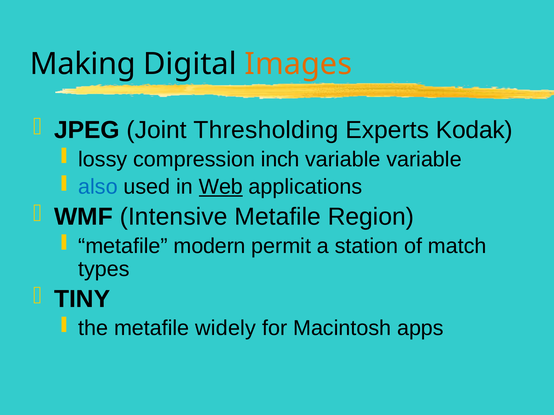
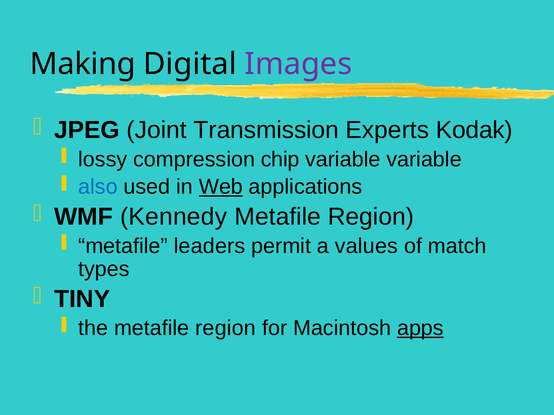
Images colour: orange -> purple (298, 64)
Thresholding: Thresholding -> Transmission (266, 130)
inch: inch -> chip (280, 159)
Intensive: Intensive -> Kennedy (174, 217)
modern: modern -> leaders (209, 246)
station: station -> values (366, 246)
the metafile widely: widely -> region (226, 329)
apps underline: none -> present (420, 329)
